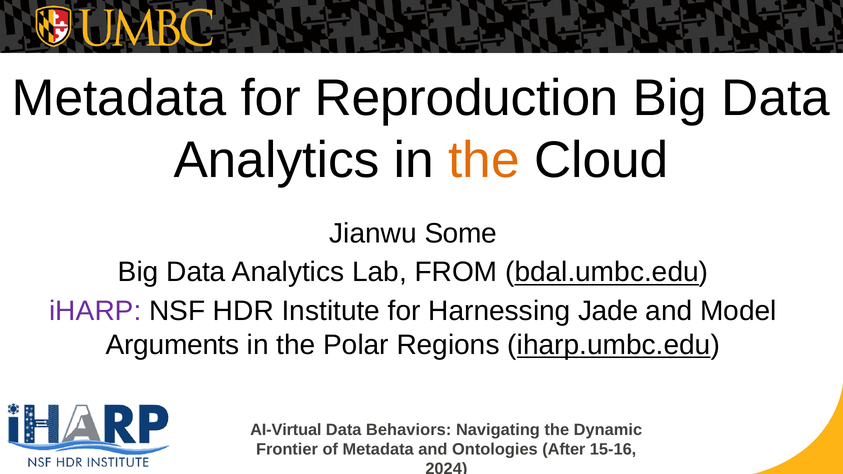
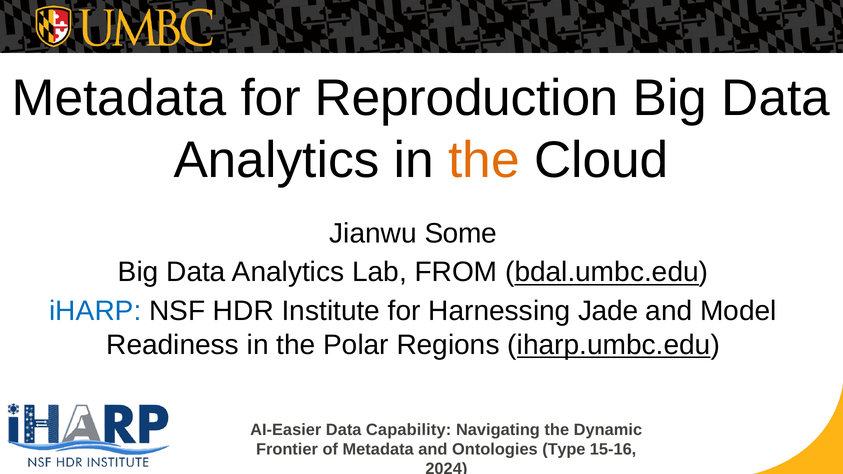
iHARP colour: purple -> blue (95, 311)
Arguments: Arguments -> Readiness (173, 345)
AI-Virtual: AI-Virtual -> AI-Easier (286, 430)
Behaviors: Behaviors -> Capability (409, 430)
After: After -> Type (564, 450)
